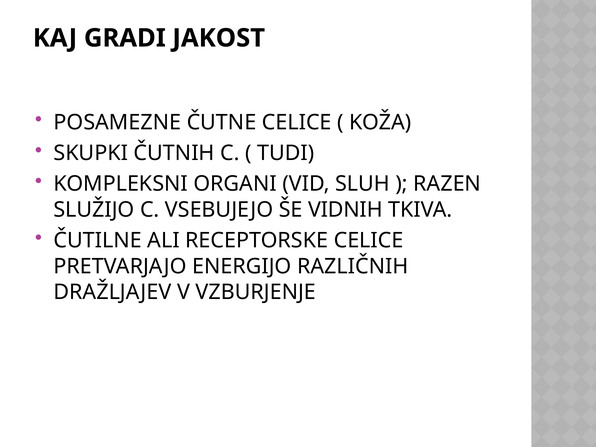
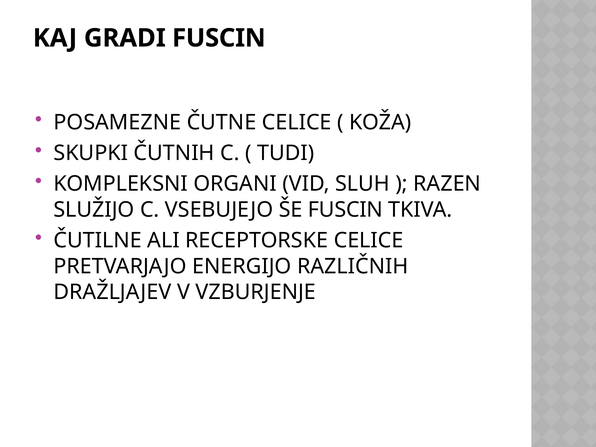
GRADI JAKOST: JAKOST -> FUSCIN (219, 38)
ŠE VIDNIH: VIDNIH -> FUSCIN (345, 210)
